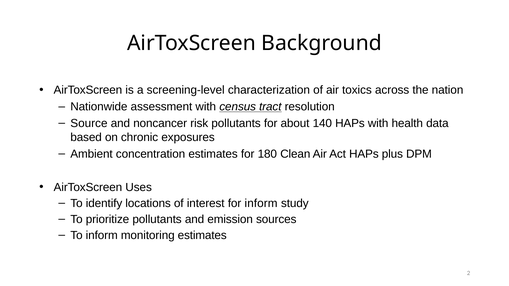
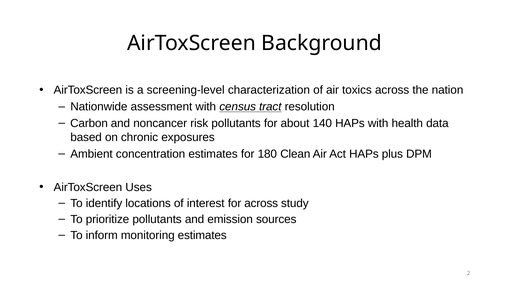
Source: Source -> Carbon (89, 124)
for inform: inform -> across (261, 203)
